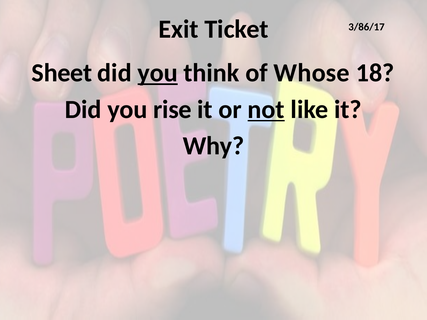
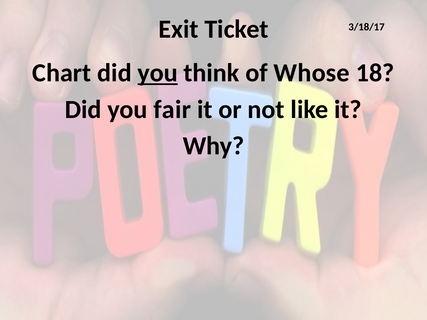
3/86/17: 3/86/17 -> 3/18/17 (366, 27)
Sheet: Sheet -> Chart (62, 73)
rise: rise -> fair (172, 110)
not underline: present -> none (266, 110)
